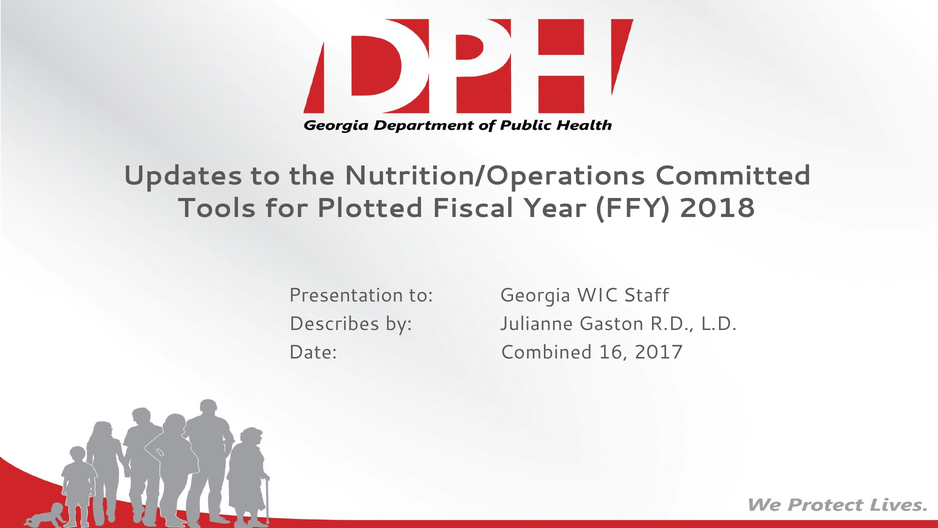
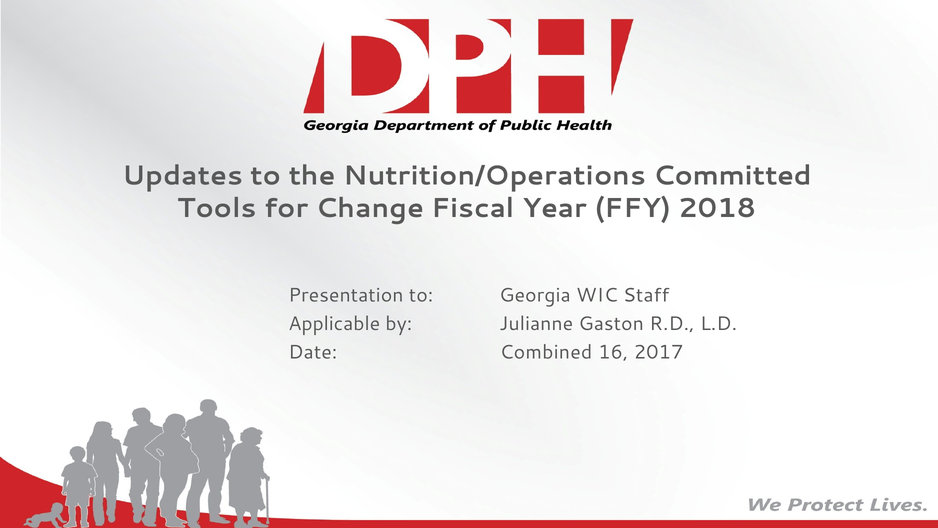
Plotted: Plotted -> Change (370, 208)
Describes: Describes -> Applicable (334, 323)
